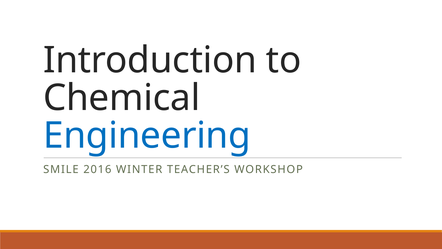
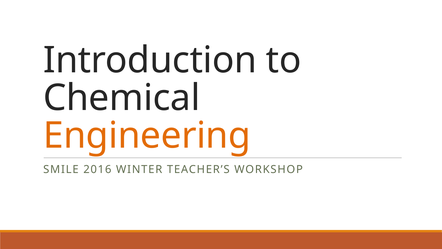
Engineering colour: blue -> orange (147, 135)
